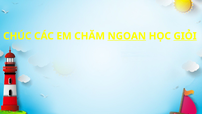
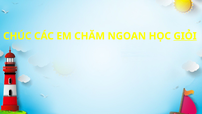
NGOAN underline: present -> none (127, 36)
